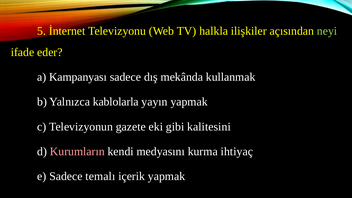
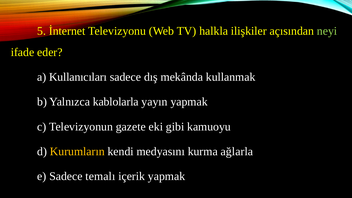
Kampanyası: Kampanyası -> Kullanıcıları (78, 77)
kalitesini: kalitesini -> kamuoyu (209, 127)
Kurumların colour: pink -> yellow (77, 151)
ihtiyaç: ihtiyaç -> ağlarla (237, 151)
